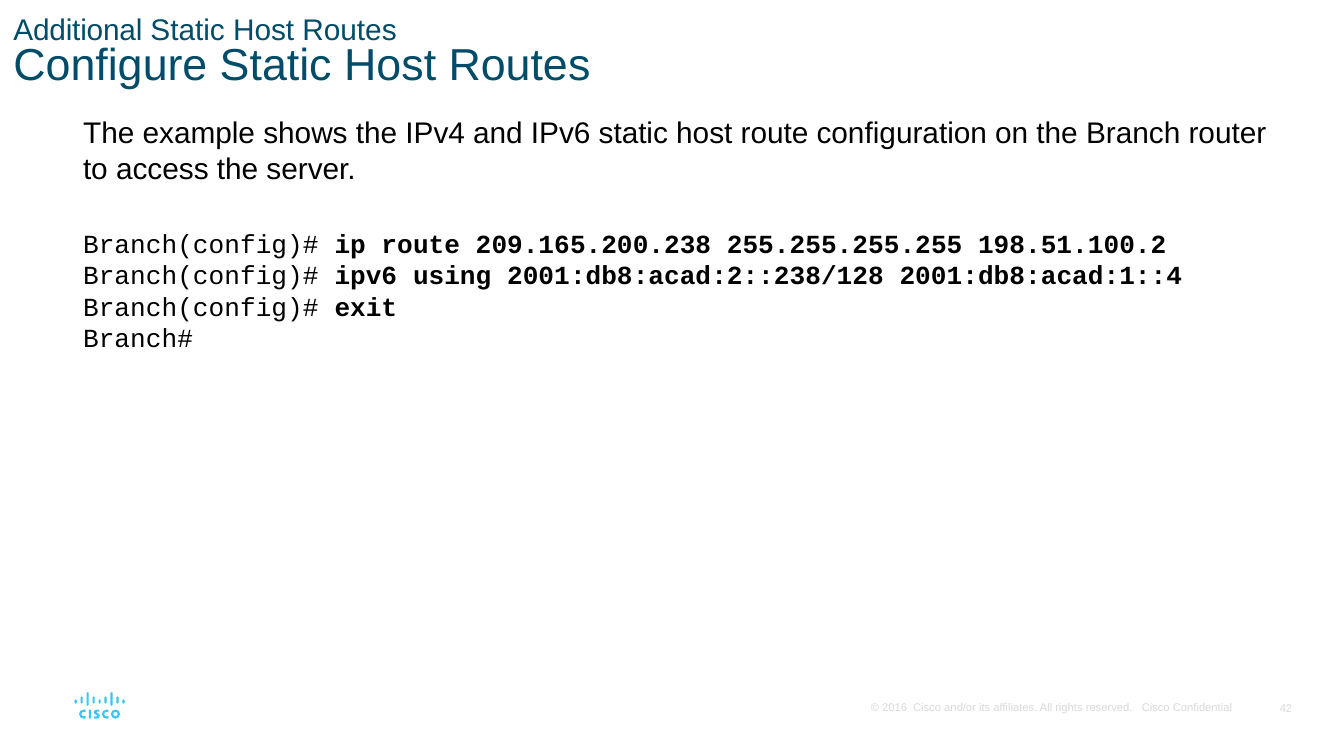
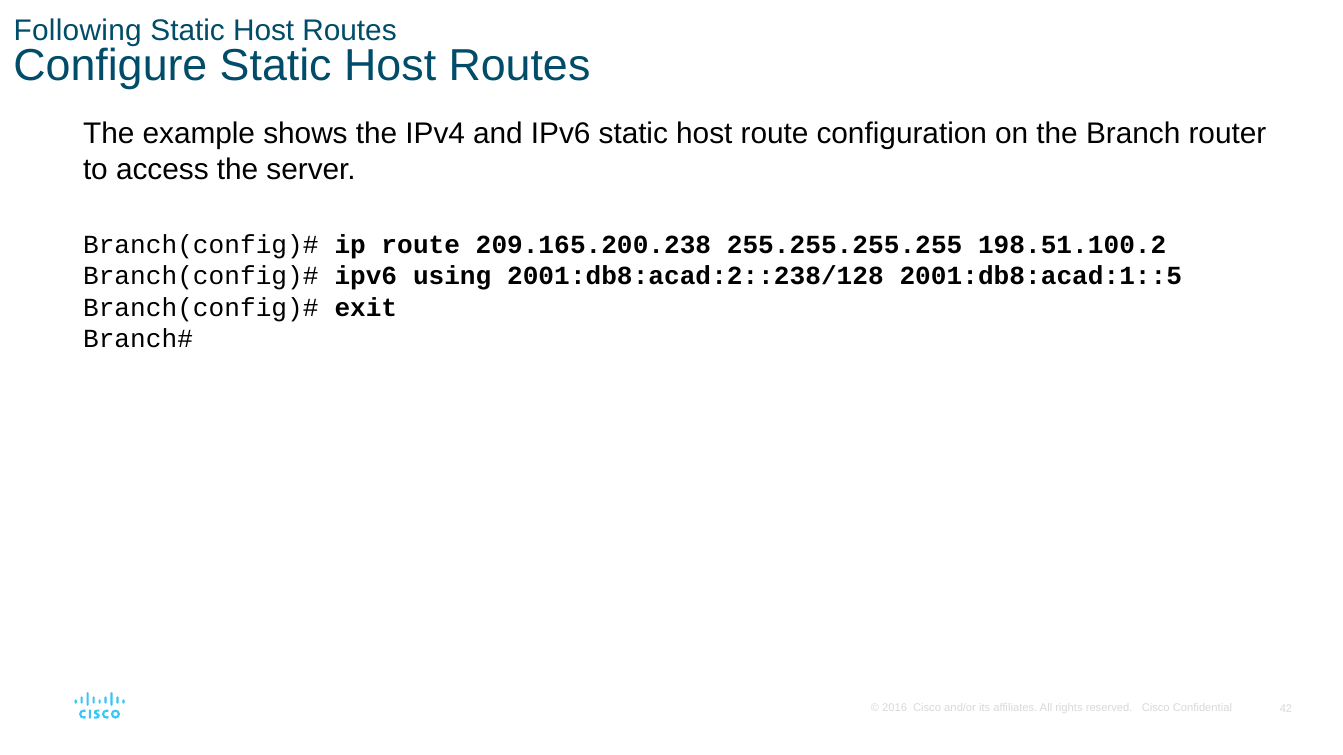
Additional: Additional -> Following (78, 31)
2001:db8:acad:1::4: 2001:db8:acad:1::4 -> 2001:db8:acad:1::5 (1041, 276)
